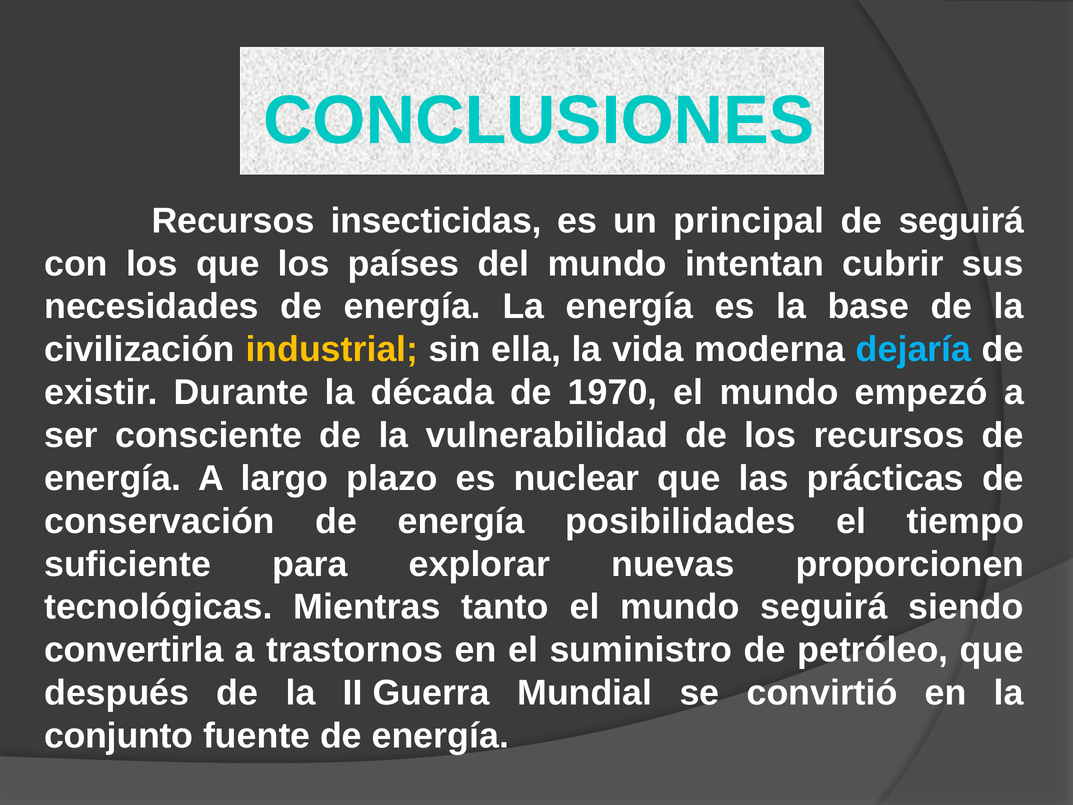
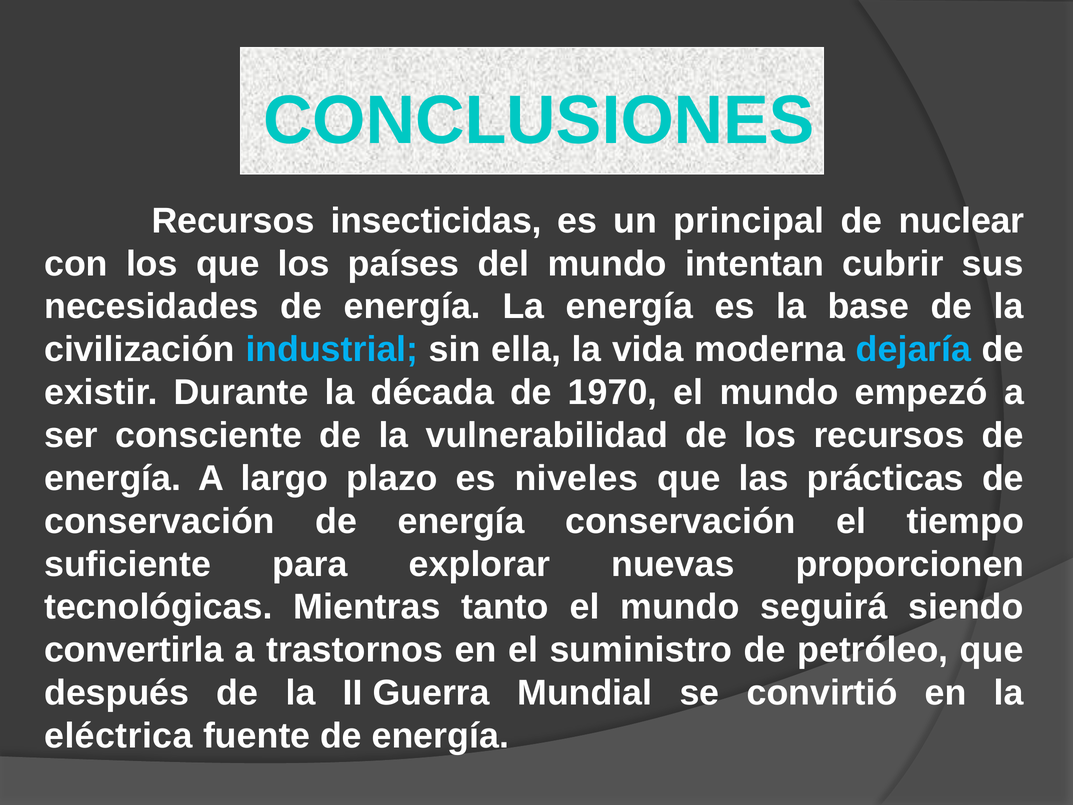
de seguirá: seguirá -> nuclear (961, 221)
industrial colour: yellow -> light blue (332, 349)
nuclear: nuclear -> niveles (576, 478)
energía posibilidades: posibilidades -> conservación (680, 521)
conjunto: conjunto -> eléctrica (118, 736)
